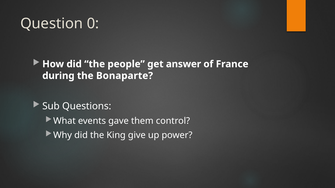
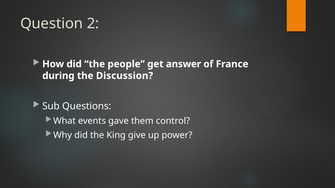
0: 0 -> 2 (93, 24)
Bonaparte: Bonaparte -> Discussion (125, 76)
